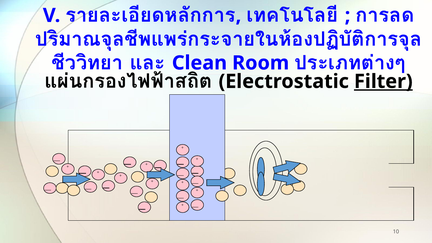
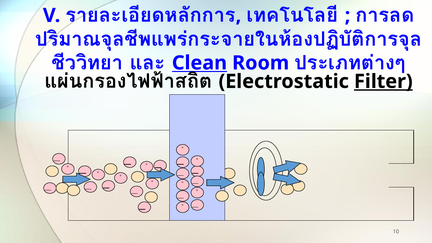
Clean underline: none -> present (199, 63)
